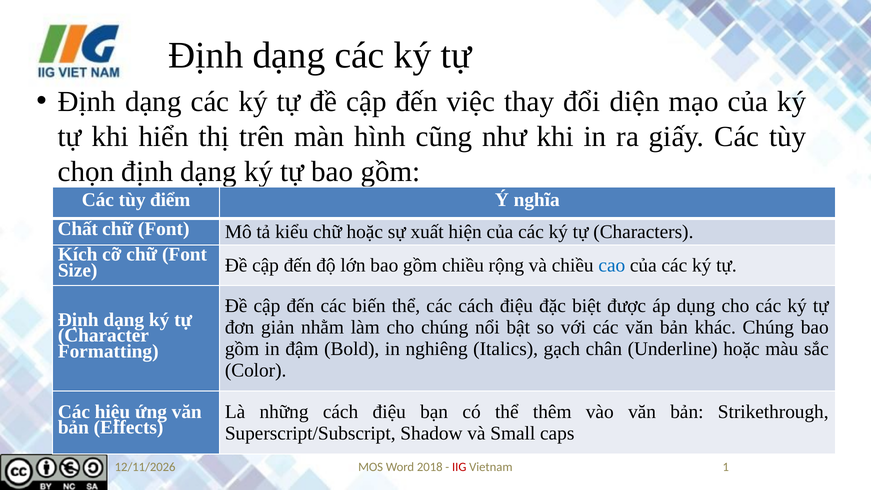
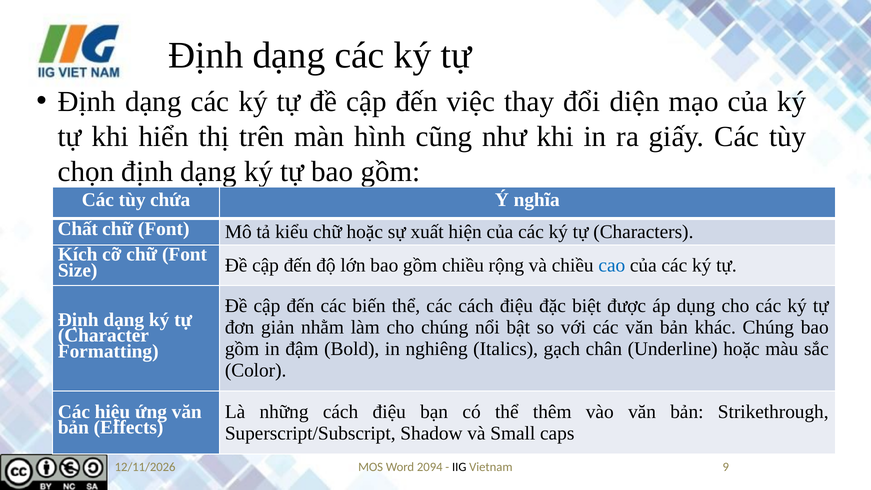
điểm: điểm -> chứa (170, 200)
2018: 2018 -> 2094 (430, 467)
IIG colour: red -> black (459, 467)
1: 1 -> 9 (726, 467)
